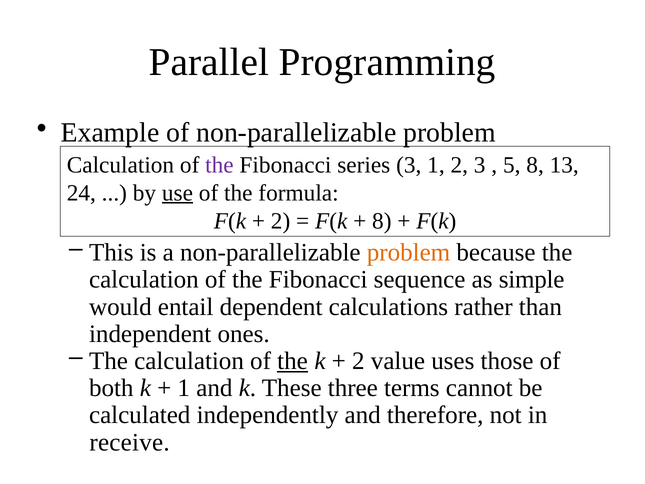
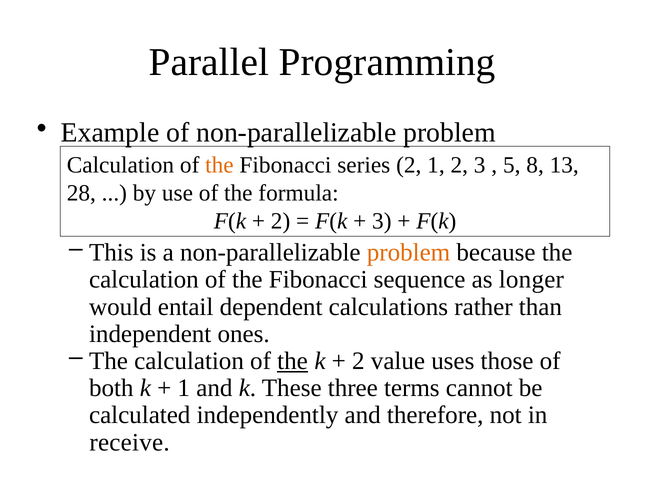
the colour: purple -> orange (219, 165)
series 3: 3 -> 2 (409, 165)
24: 24 -> 28 (81, 193)
use underline: present -> none (177, 193)
8: 8 -> 3 (382, 221)
simple: simple -> longer (531, 280)
